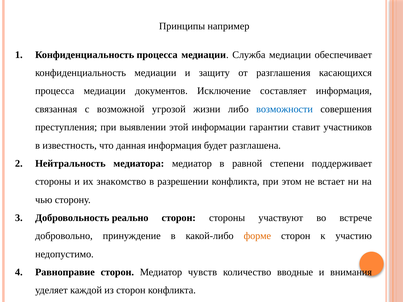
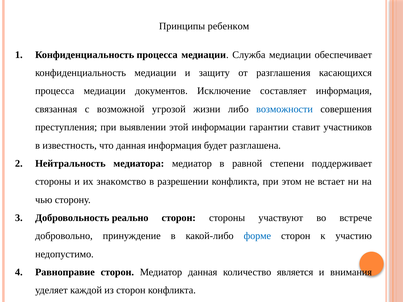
например: например -> ребенком (228, 26)
форме colour: orange -> blue (257, 236)
Медиатор чувств: чувств -> данная (203, 272)
вводные: вводные -> является (295, 272)
